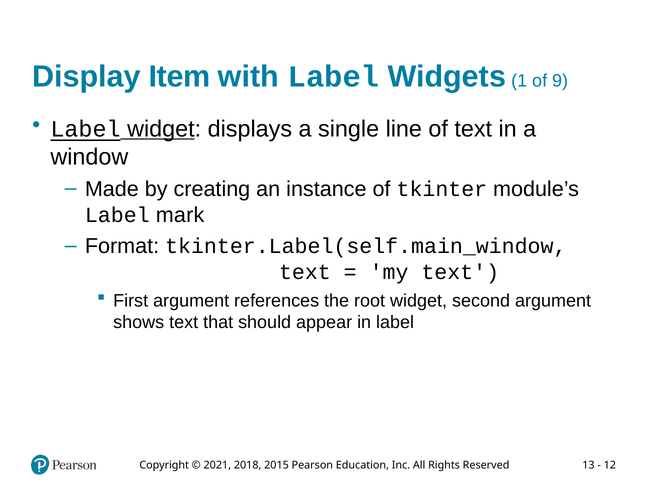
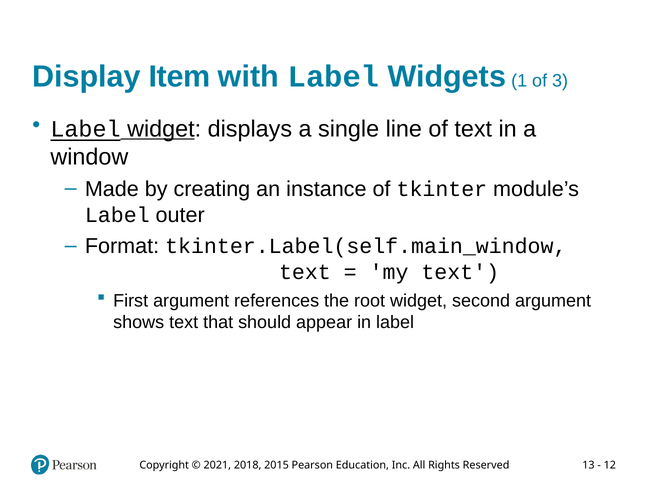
9: 9 -> 3 (560, 81)
mark: mark -> outer (180, 215)
